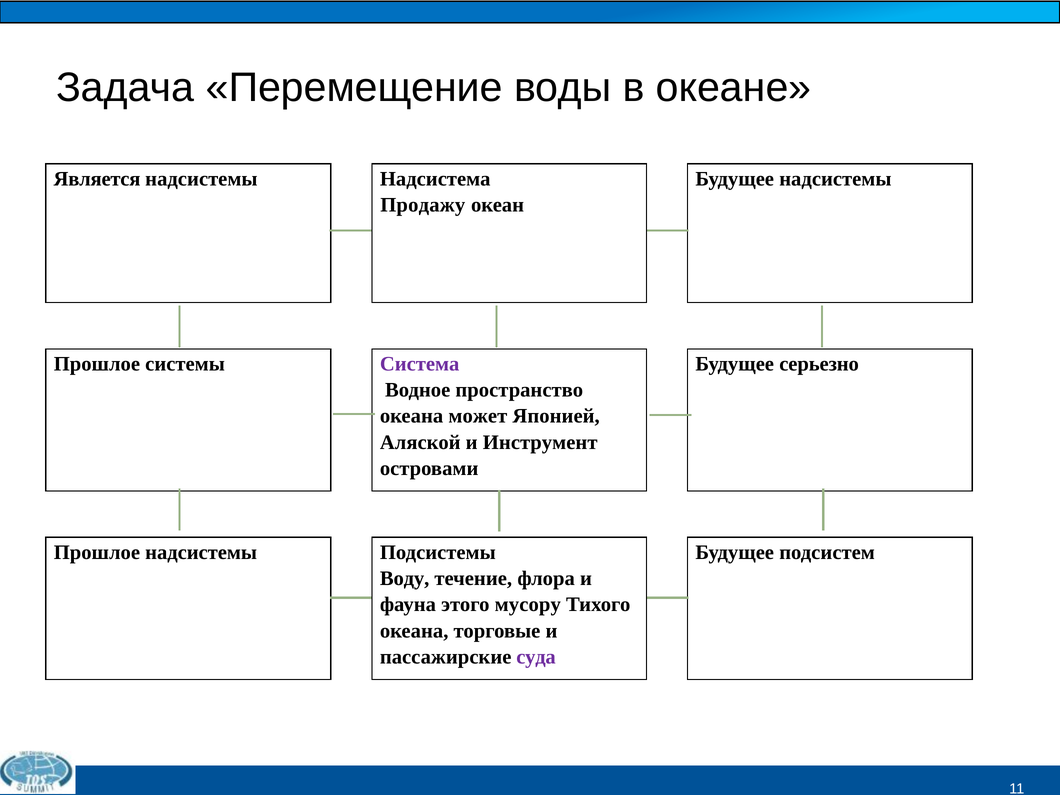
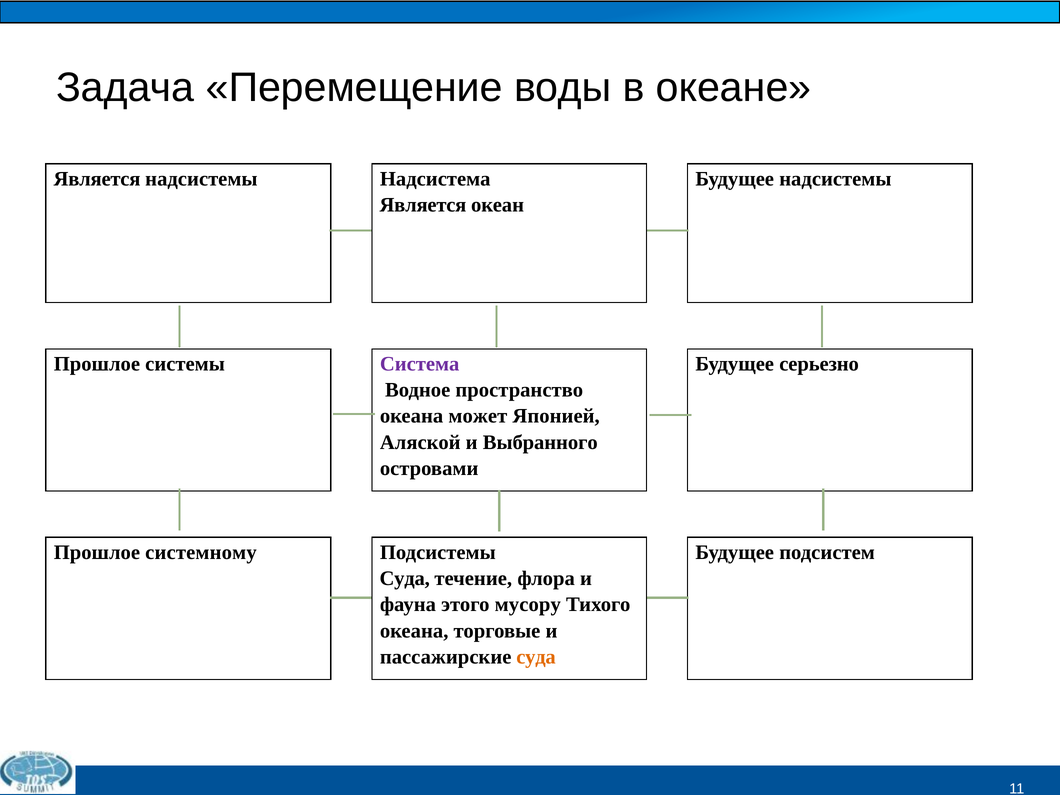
Продажу: Продажу -> Является (423, 205)
Инструмент: Инструмент -> Выбранного (540, 442)
Прошлое надсистемы: надсистемы -> системному (201, 552)
Воду: Воду -> Суда (405, 578)
суда colour: purple -> orange (536, 657)
